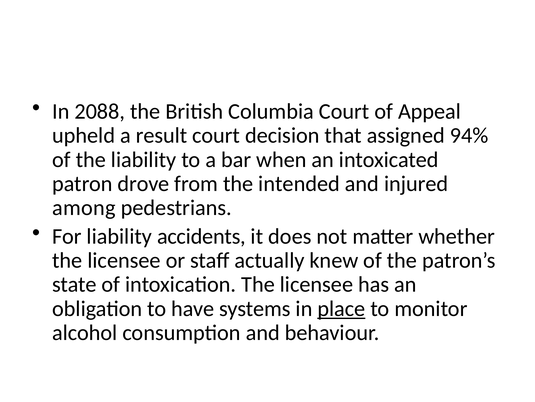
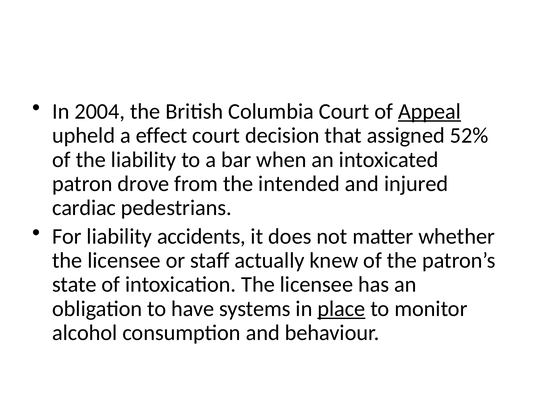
2088: 2088 -> 2004 (100, 111)
Appeal underline: none -> present (430, 111)
result: result -> effect (162, 135)
94%: 94% -> 52% (469, 135)
among: among -> cardiac (84, 208)
